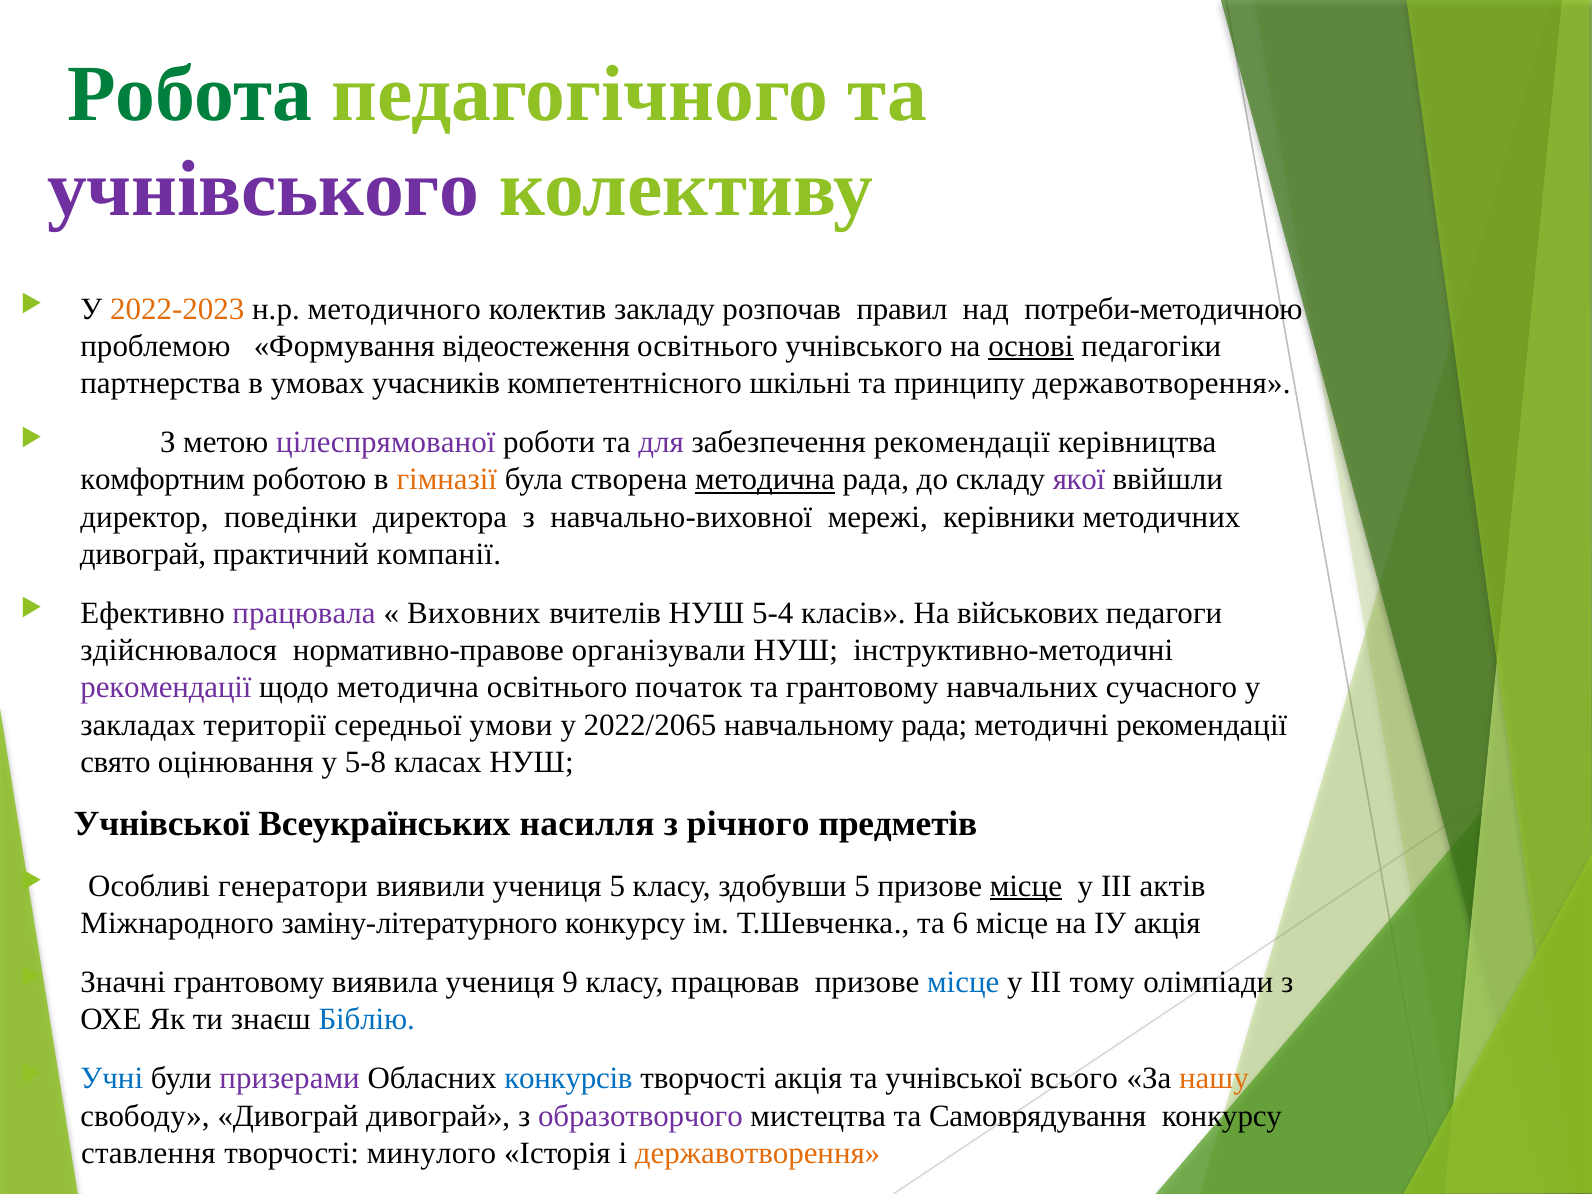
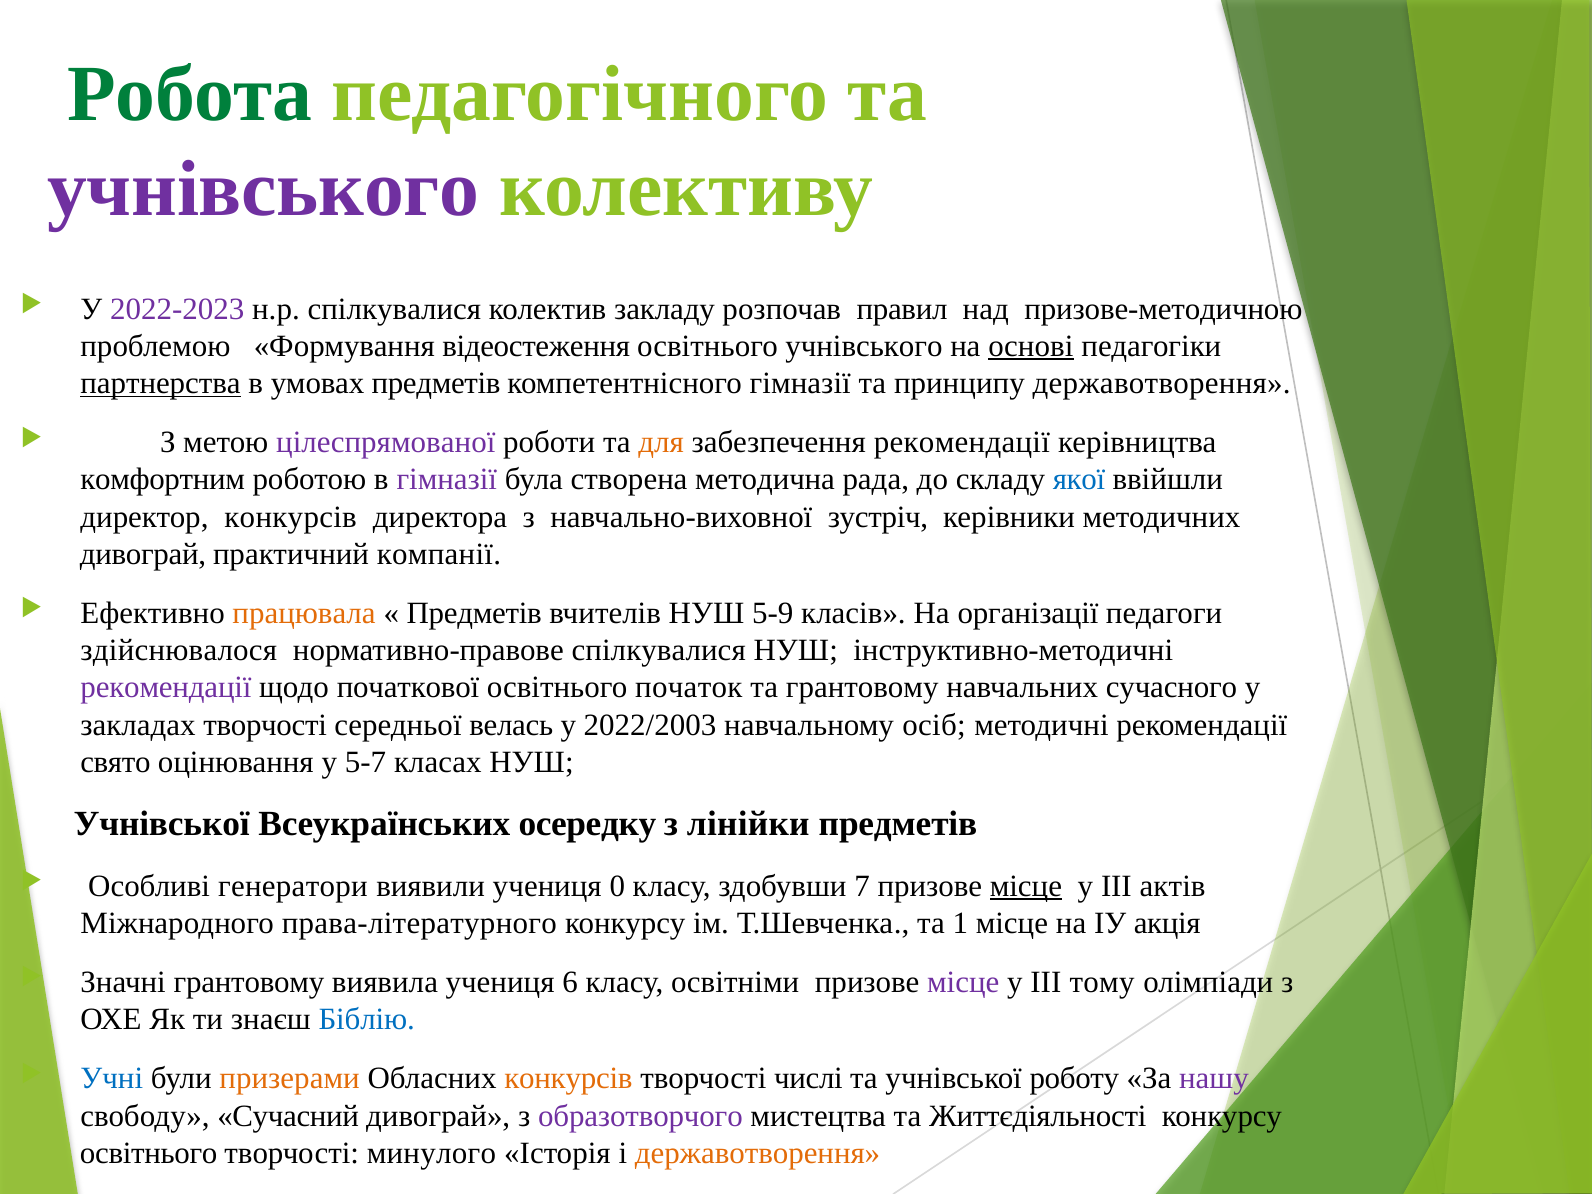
2022-2023 colour: orange -> purple (177, 309)
н.р методичного: методичного -> спілкувалися (394, 309)
потреби-методичною: потреби-методичною -> призове-методичною (1163, 309)
партнерства underline: none -> present (161, 383)
умовах учасників: учасників -> предметів (436, 383)
компетентнісного шкільні: шкільні -> гімназії (800, 383)
для colour: purple -> orange (661, 442)
гімназії colour: orange -> purple (447, 480)
методична underline: present -> none (765, 480)
якої colour: purple -> blue (1079, 480)
директор поведінки: поведінки -> конкурсів (291, 517)
мережі: мережі -> зустріч (878, 517)
працювала colour: purple -> orange (304, 613)
Виховних: Виховних -> Предметів (474, 613)
5-4: 5-4 -> 5-9 (773, 613)
військових: військових -> організації (1028, 613)
нормативно-правове організували: організували -> спілкувалися (659, 650)
щодо методична: методична -> початкової (408, 688)
закладах території: території -> творчості (265, 725)
умови: умови -> велась (511, 725)
2022/2065: 2022/2065 -> 2022/2003 (650, 725)
навчальному рада: рада -> осіб (934, 725)
5-8: 5-8 -> 5-7 (365, 762)
насилля: насилля -> осередку (587, 824)
річного: річного -> лінійки (748, 824)
учениця 5: 5 -> 0 (617, 886)
здобувши 5: 5 -> 7 (862, 886)
заміну-літературного: заміну-літературного -> права-літературного (419, 923)
6: 6 -> 1 (960, 923)
9: 9 -> 6 (570, 982)
працював: працював -> освітніми (735, 982)
місце colour: blue -> purple (963, 982)
призерами colour: purple -> orange (290, 1079)
конкурсів colour: blue -> orange (568, 1079)
творчості акція: акція -> числі (808, 1079)
всього: всього -> роботу (1074, 1079)
нашу colour: orange -> purple (1214, 1079)
свободу Дивограй: Дивограй -> Сучасний (288, 1116)
Самоврядування: Самоврядування -> Життєдіяльності (1038, 1116)
ставлення: ставлення -> освітнього (149, 1153)
